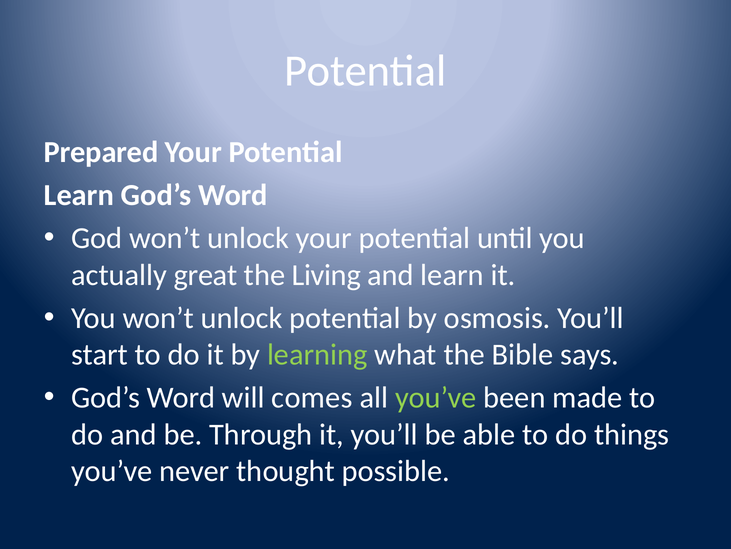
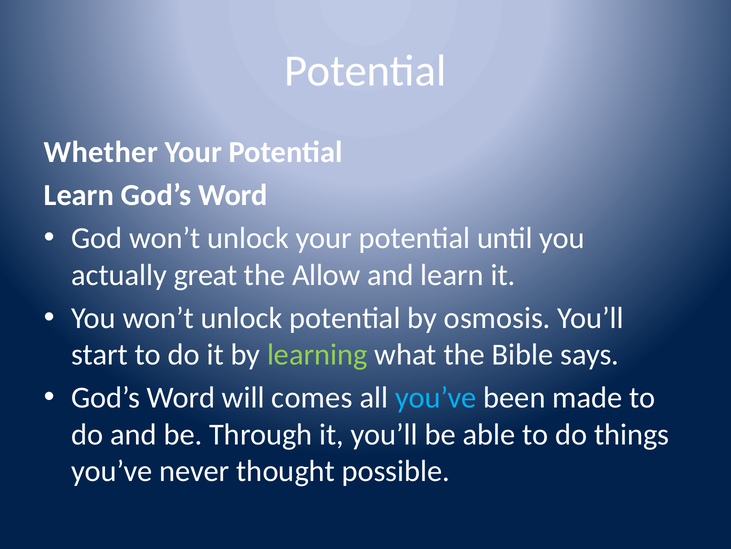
Prepared: Prepared -> Whether (101, 152)
Living: Living -> Allow (326, 275)
you’ve colour: light green -> light blue (436, 397)
